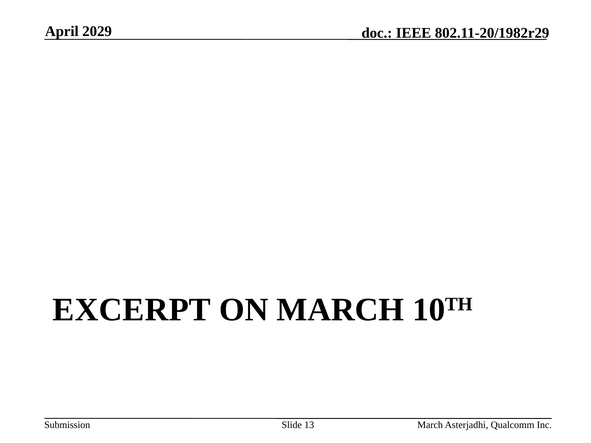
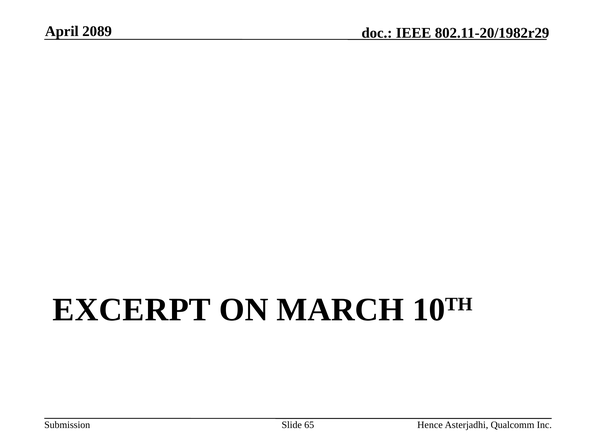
2029: 2029 -> 2089 (97, 31)
13: 13 -> 65 (309, 425)
March: March -> Hence (430, 425)
